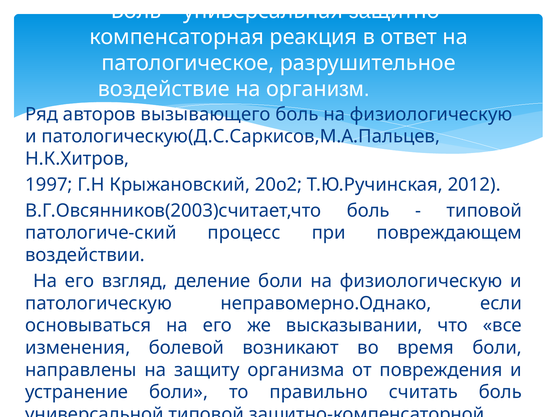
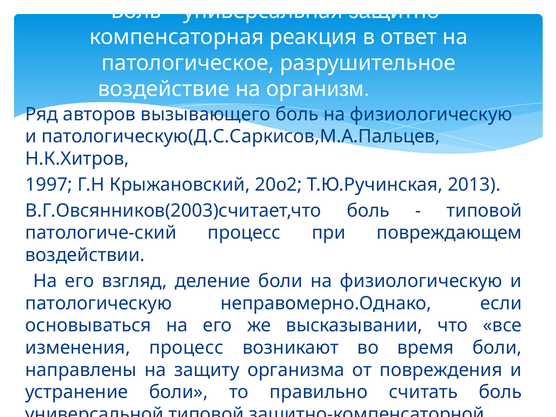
2012: 2012 -> 2013 (474, 185)
изменения болевой: болевой -> процесс (186, 348)
